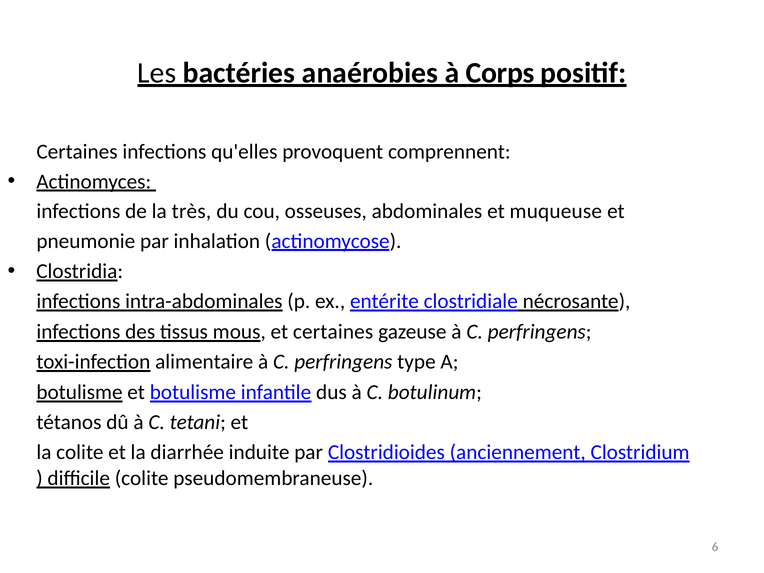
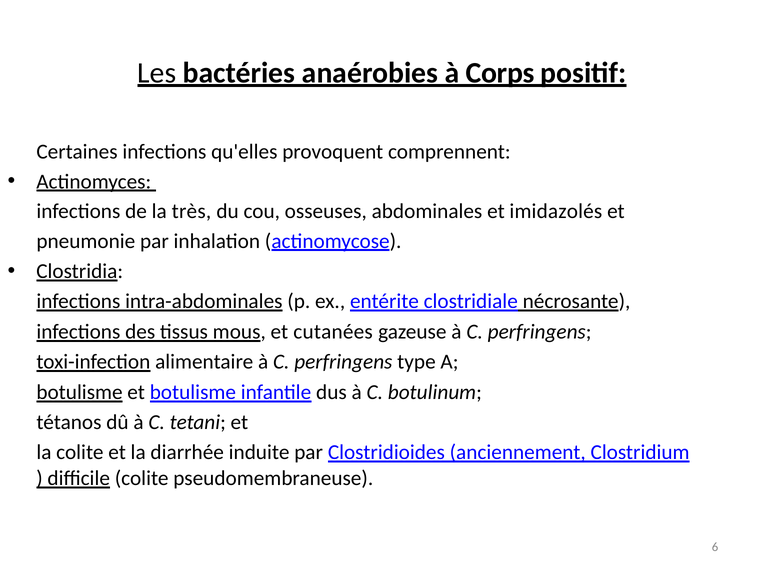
muqueuse: muqueuse -> imidazolés (556, 211)
et certaines: certaines -> cutanées (333, 332)
